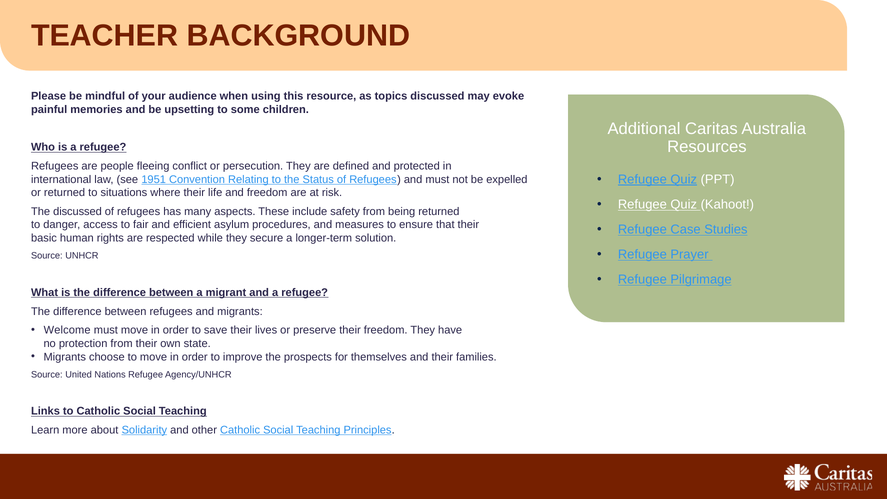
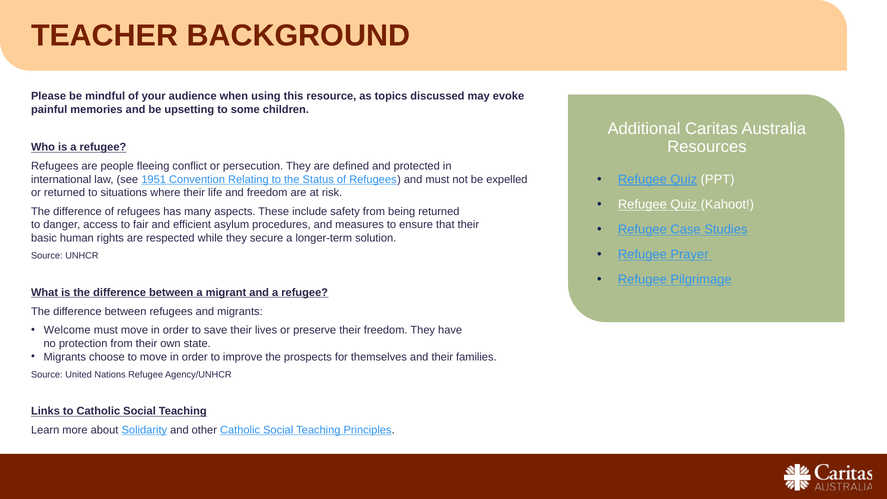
discussed: discussed -> difference (77, 212)
